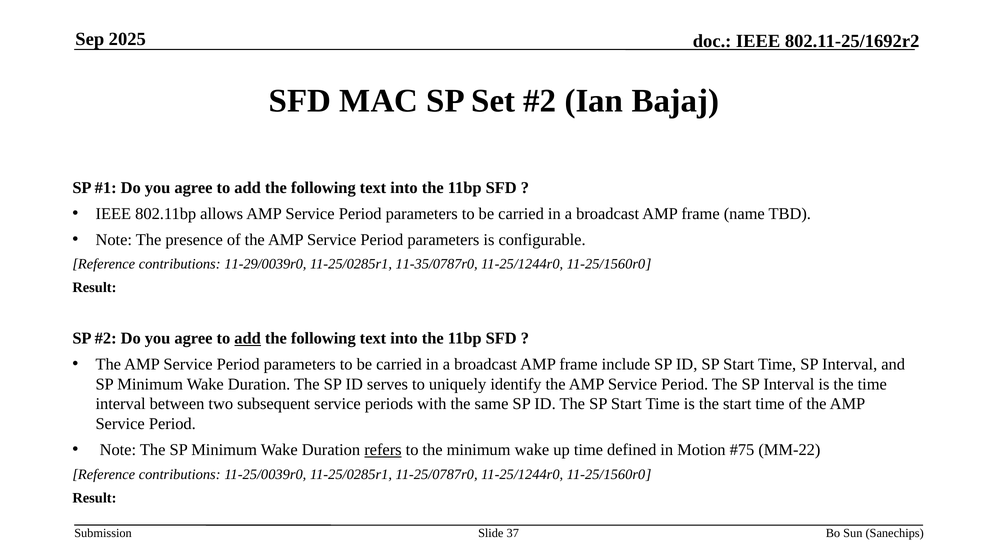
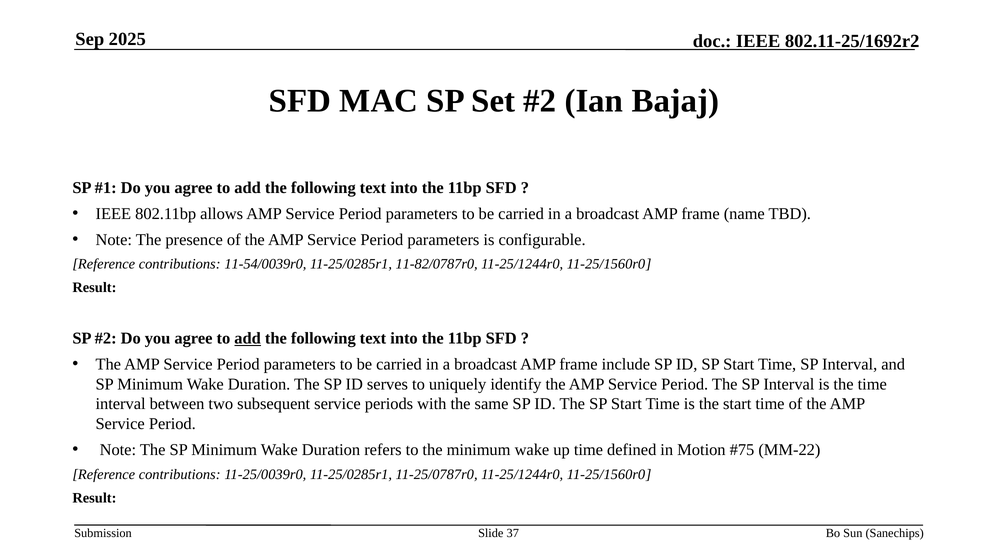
11-29/0039r0: 11-29/0039r0 -> 11-54/0039r0 (265, 264)
11-35/0787r0: 11-35/0787r0 -> 11-82/0787r0 (437, 264)
refers underline: present -> none (383, 450)
